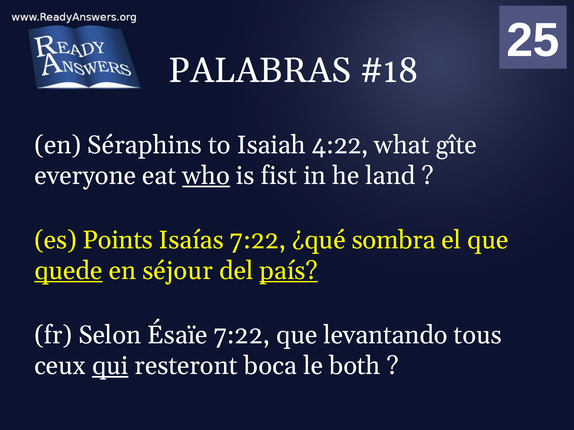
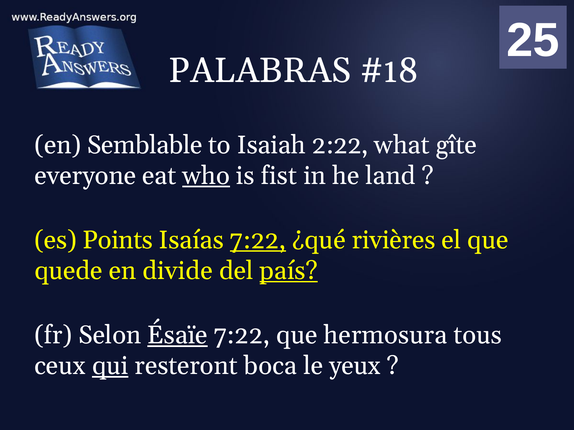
Séraphins: Séraphins -> Semblable (145, 145)
4:22: 4:22 -> 2:22 (340, 145)
7:22 underline: none -> present (258, 240)
sombra: sombra -> rivières (394, 240)
quede underline: present -> none (68, 271)
séjour: séjour -> divide (178, 271)
Ésaïe underline: none -> present (177, 336)
levantando: levantando -> hermosura (385, 336)
both: both -> yeux (355, 366)
